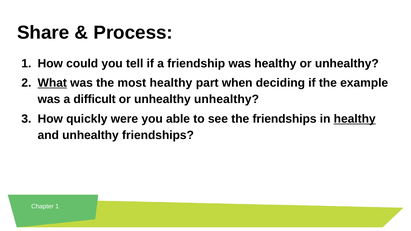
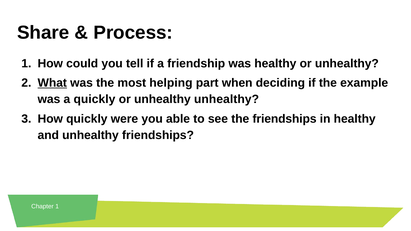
most healthy: healthy -> helping (171, 83)
a difficult: difficult -> quickly (94, 99)
healthy underline: present -> none (355, 119)
